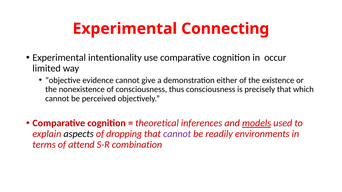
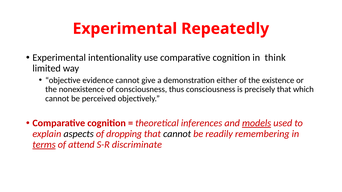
Connecting: Connecting -> Repeatedly (225, 29)
occur: occur -> think (275, 58)
cannot colour: purple -> black (177, 134)
environments: environments -> remembering (262, 134)
terms underline: none -> present (44, 145)
combination: combination -> discriminate (137, 145)
